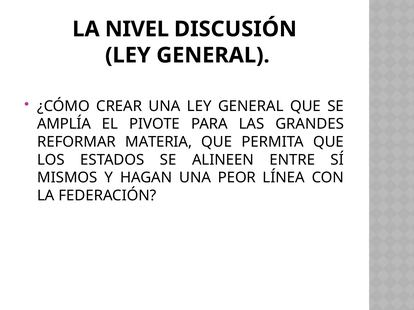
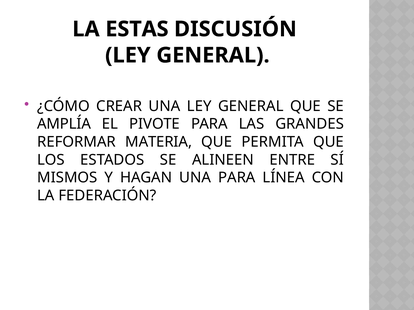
NIVEL: NIVEL -> ESTAS (137, 29)
UNA PEOR: PEOR -> PARA (237, 178)
